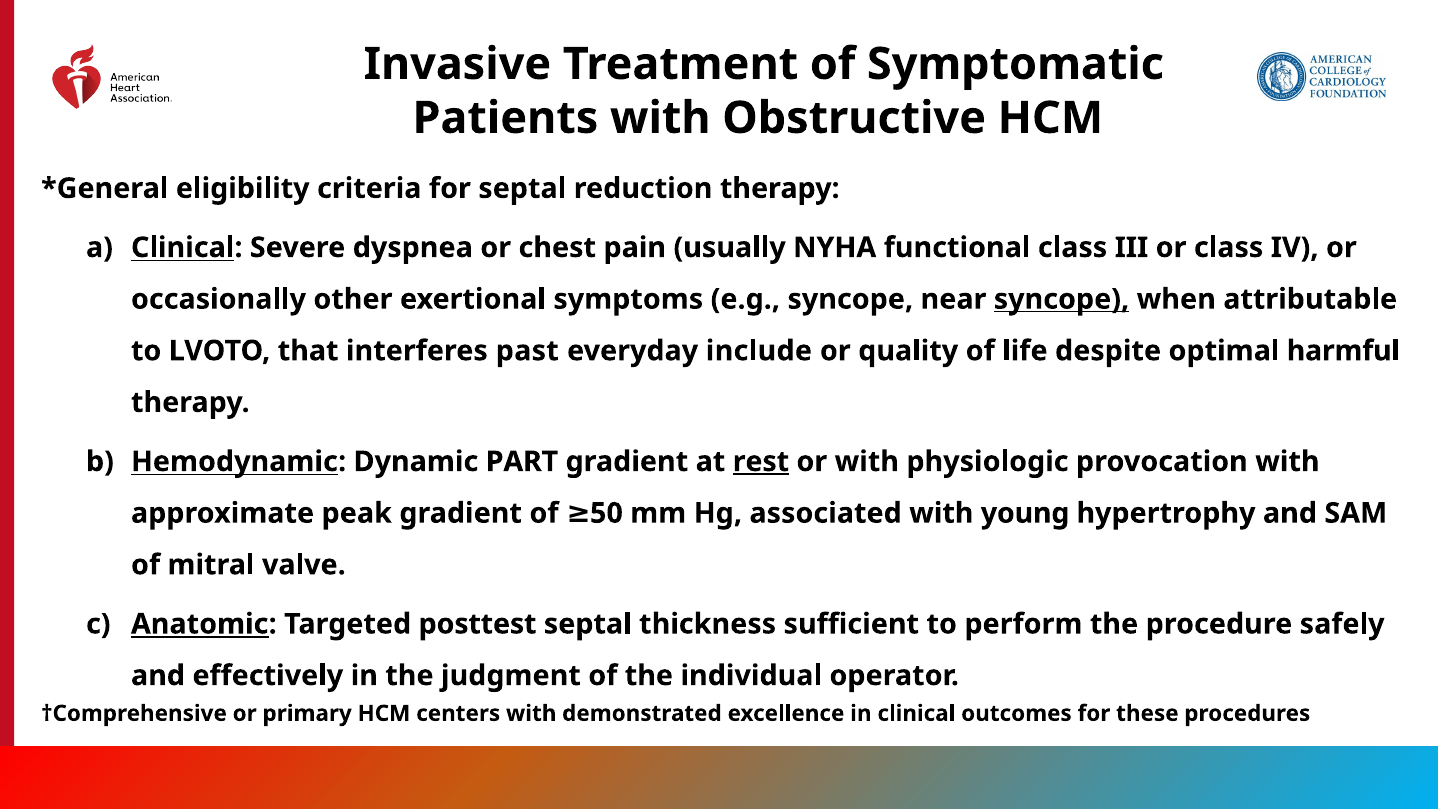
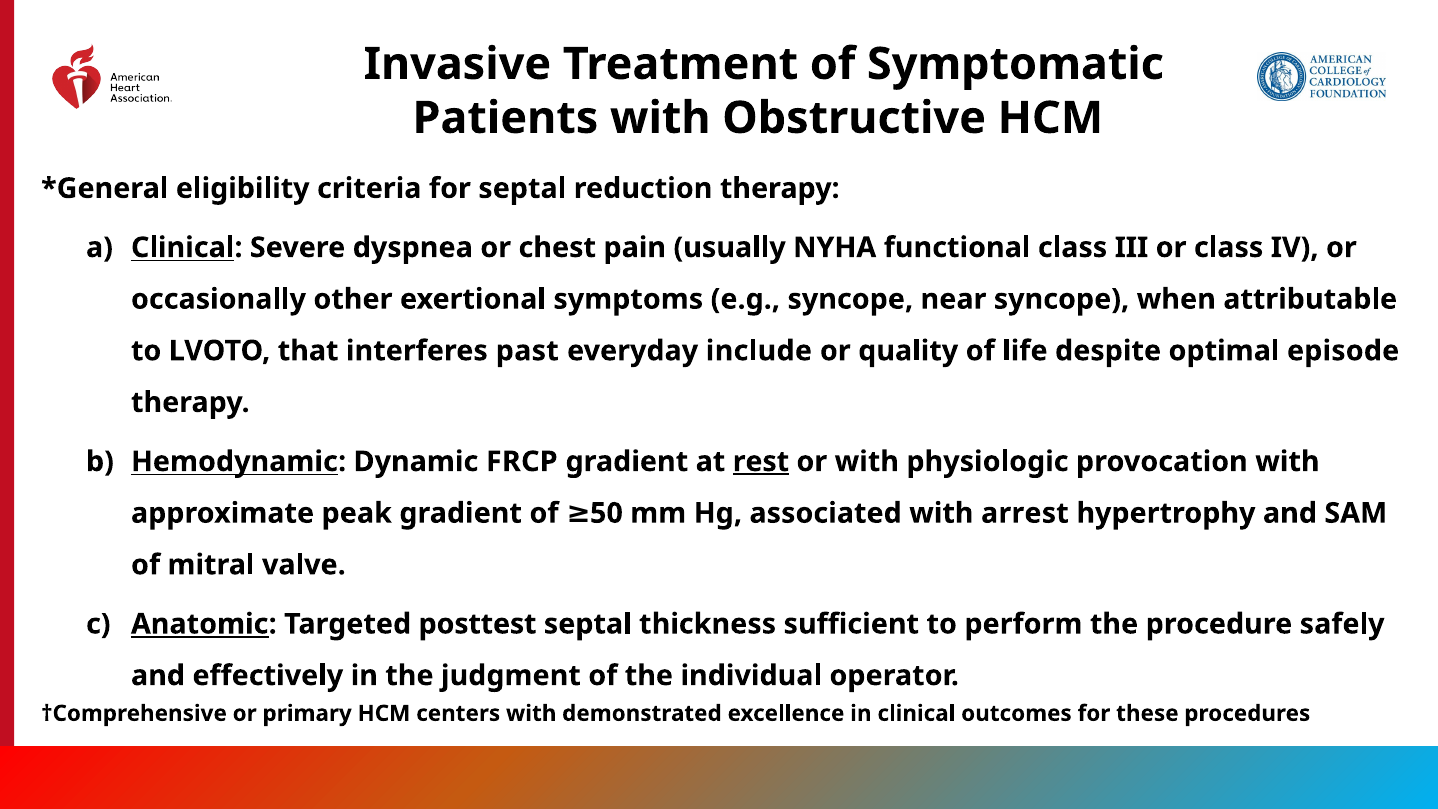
syncope underline: present -> none (1061, 299)
harmful: harmful -> episode (1343, 351)
PART: PART -> FRCP (522, 462)
young: young -> arrest (1025, 513)
